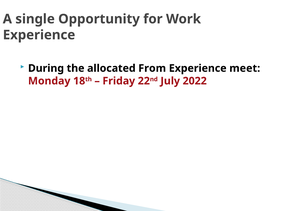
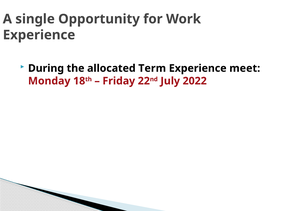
From: From -> Term (152, 68)
